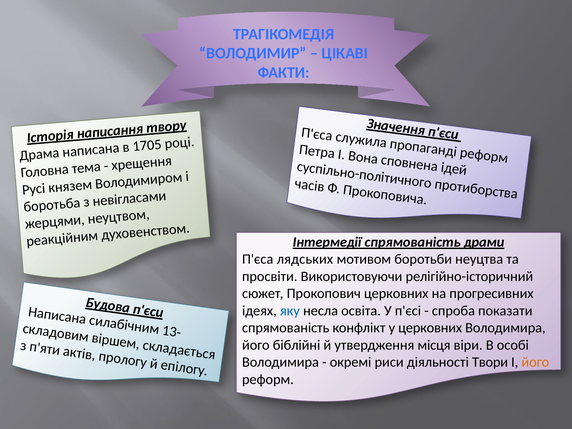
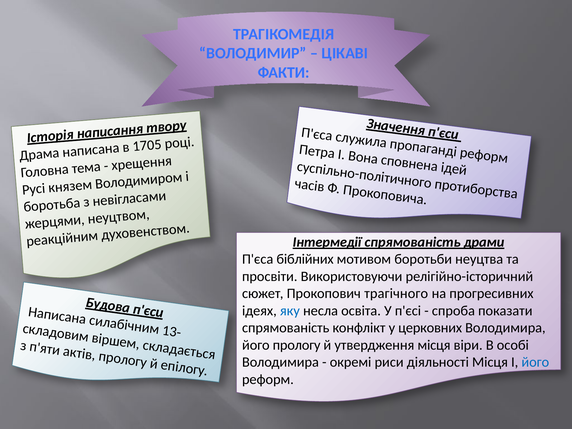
лядських: лядських -> біблійних (305, 259)
Прокопович церковних: церковних -> трагічного (396, 294)
його біблійні: біблійні -> прологу (297, 345)
діяльності Твори: Твори -> Місця (490, 362)
його colour: orange -> blue (535, 362)
